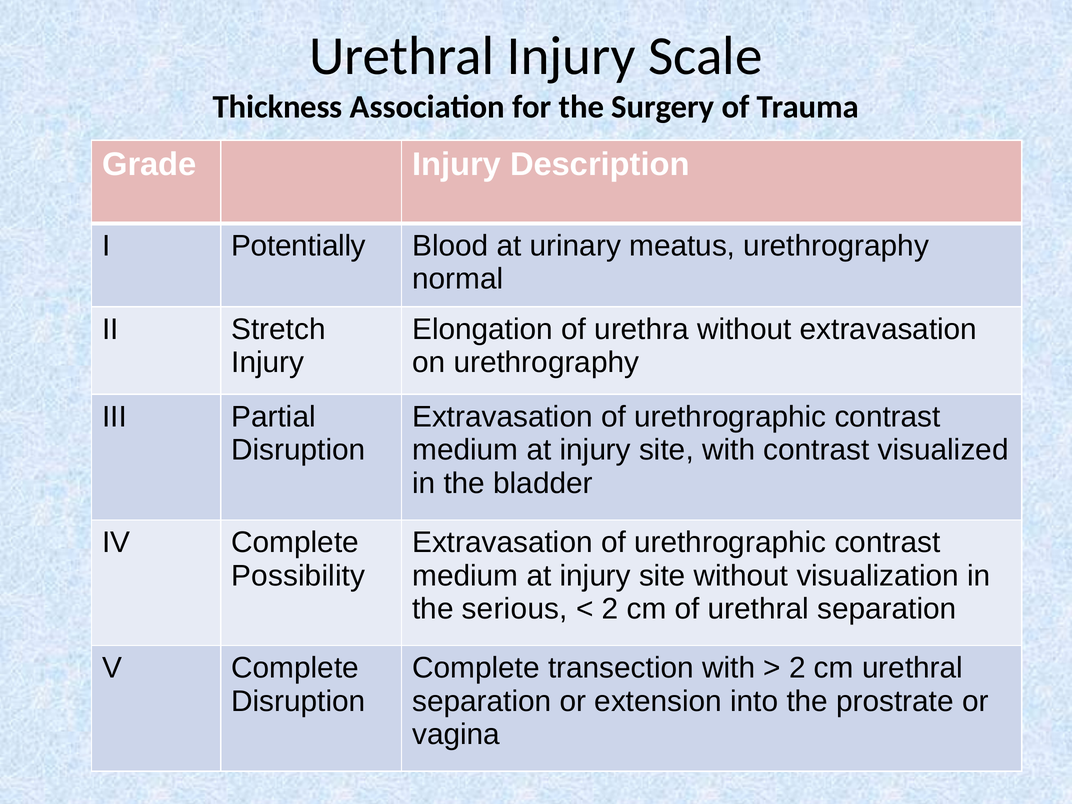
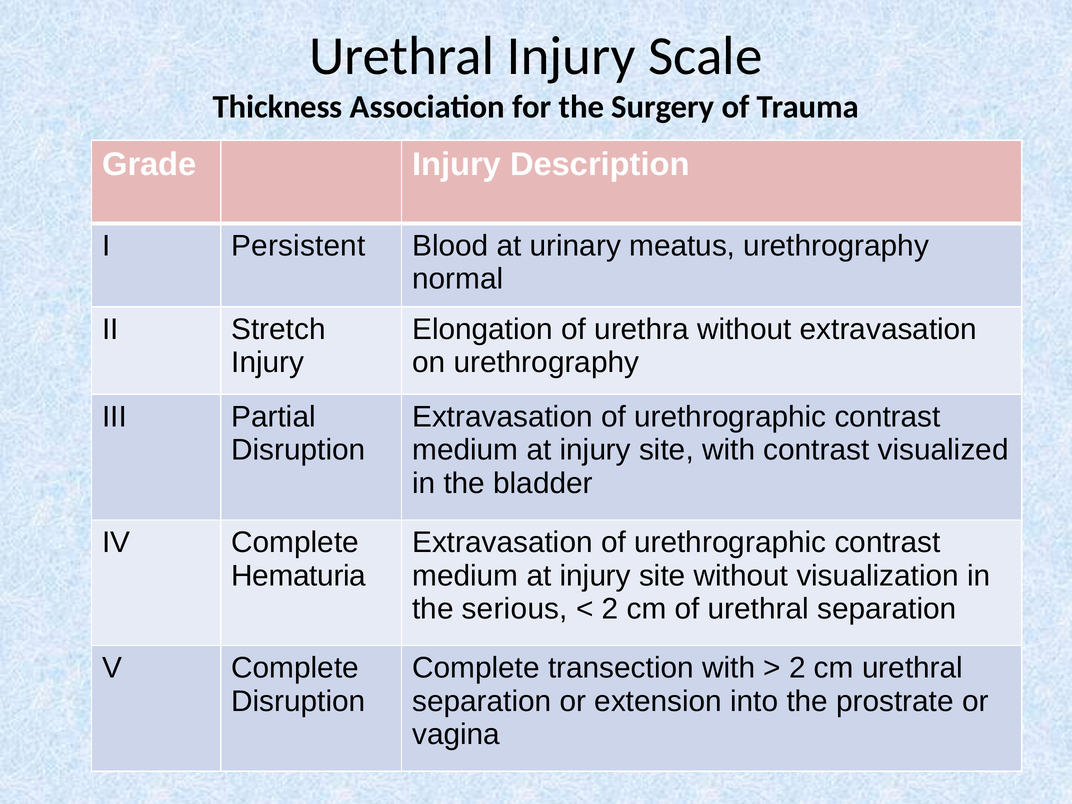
Potentially: Potentially -> Persistent (298, 246)
Possibility: Possibility -> Hematuria (299, 576)
